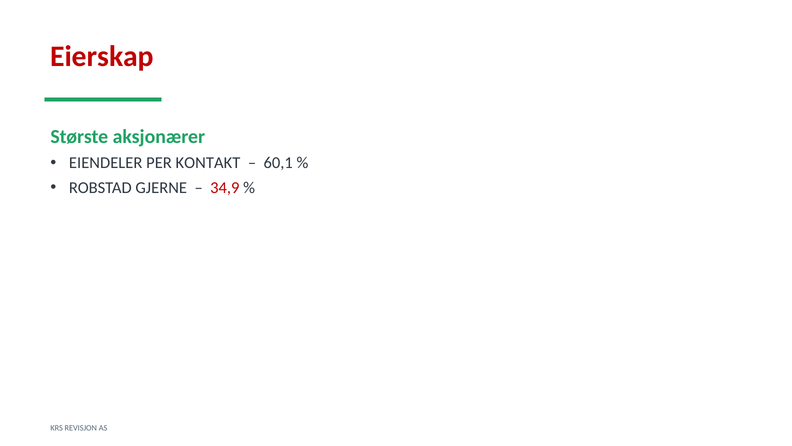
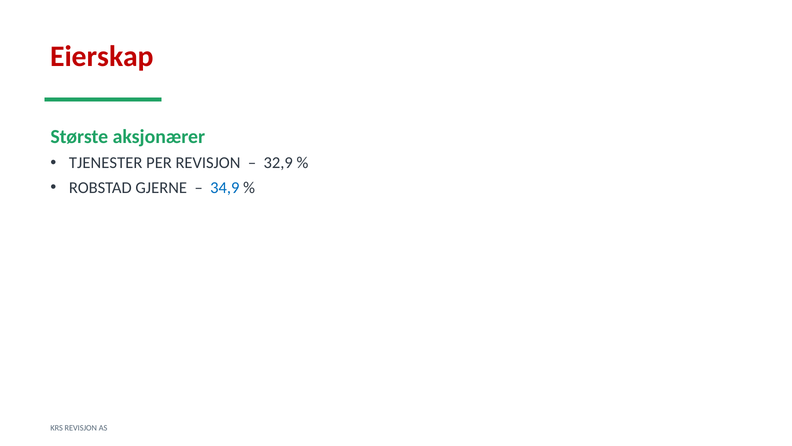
EIENDELER: EIENDELER -> TJENESTER (106, 163)
PER KONTAKT: KONTAKT -> REVISJON (208, 163)
60,1: 60,1 -> 32,9 (278, 163)
34,9 colour: red -> blue (225, 188)
